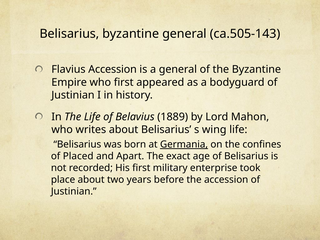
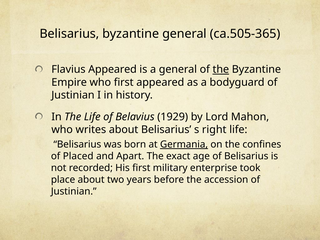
ca.505-143: ca.505-143 -> ca.505-365 (245, 34)
Flavius Accession: Accession -> Appeared (113, 69)
the underline: none -> present (221, 69)
1889: 1889 -> 1929 (173, 117)
wing: wing -> right (214, 130)
